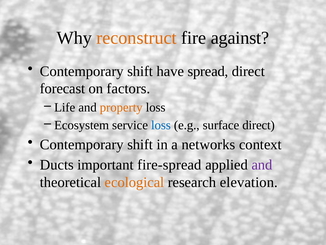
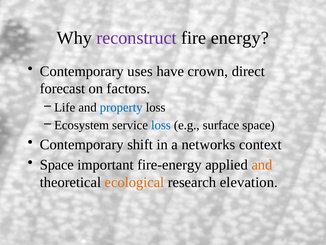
reconstruct colour: orange -> purple (137, 38)
against: against -> energy (240, 38)
shift: shift -> uses (140, 71)
spread: spread -> crown (208, 71)
property colour: orange -> blue (121, 107)
surface direct: direct -> space (258, 125)
Ducts: Ducts -> Space (57, 165)
fire-spread: fire-spread -> fire-energy (169, 165)
and colour: purple -> orange (262, 165)
